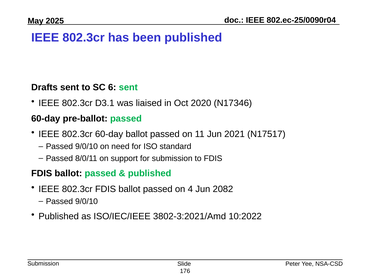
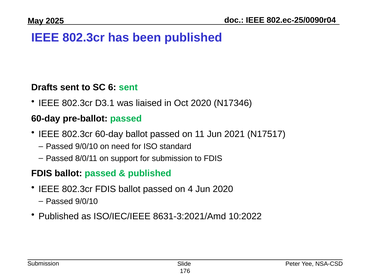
Jun 2082: 2082 -> 2020 (223, 189)
3802-3:2021/Amd: 3802-3:2021/Amd -> 8631-3:2021/Amd (190, 217)
